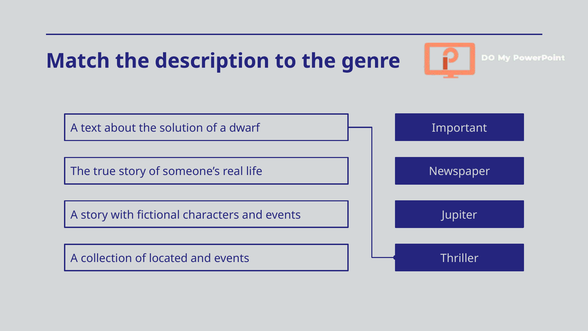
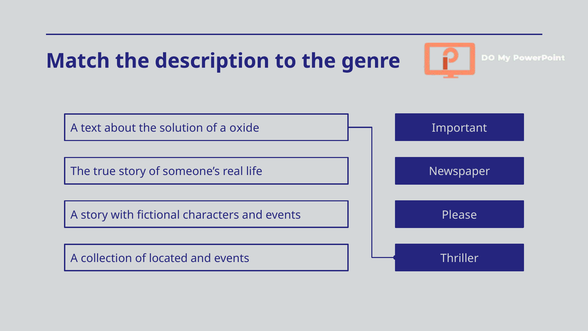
dwarf: dwarf -> oxide (244, 128)
Jupiter: Jupiter -> Please (459, 215)
